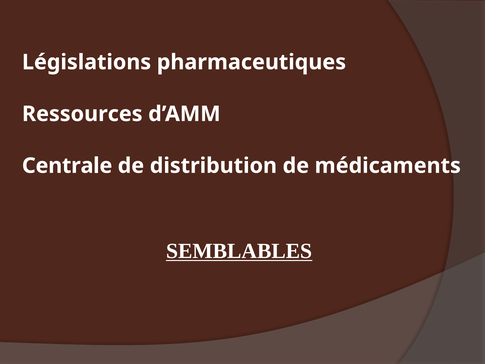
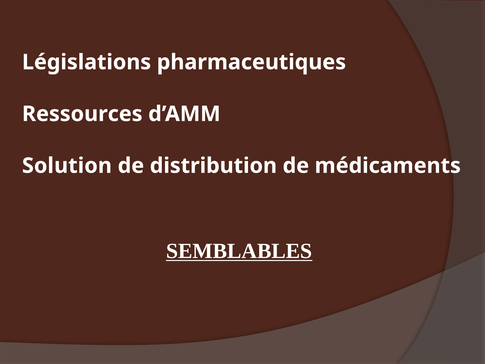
Centrale: Centrale -> Solution (67, 166)
